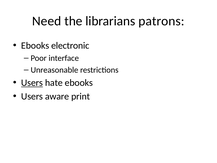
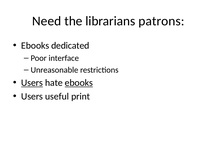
electronic: electronic -> dedicated (70, 46)
ebooks underline: none -> present (79, 83)
aware: aware -> useful (57, 96)
